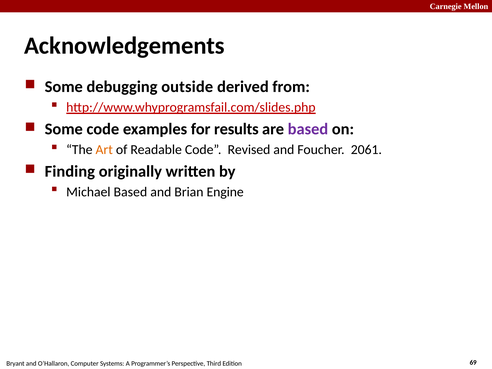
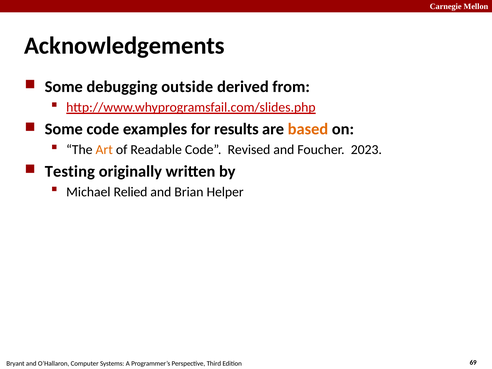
based colour: purple -> orange (308, 129)
2061: 2061 -> 2023 (366, 150)
Finding: Finding -> Testing (70, 171)
Michael Based: Based -> Relied (130, 192)
Engine: Engine -> Helper (225, 192)
